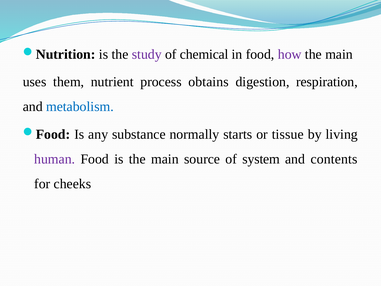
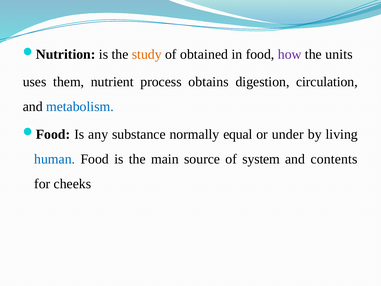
study colour: purple -> orange (147, 54)
chemical: chemical -> obtained (204, 54)
main: main -> units (339, 54)
respiration: respiration -> circulation (327, 82)
starts: starts -> equal (238, 134)
tissue: tissue -> under (288, 134)
human colour: purple -> blue (55, 159)
